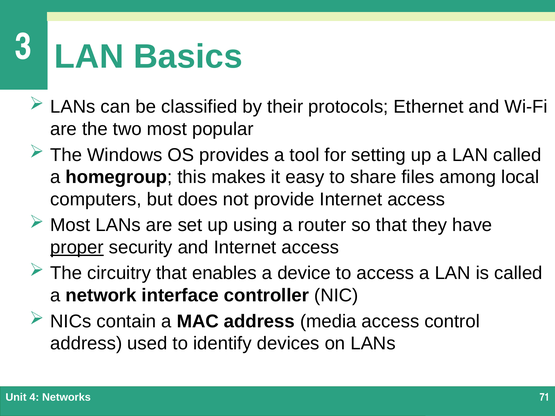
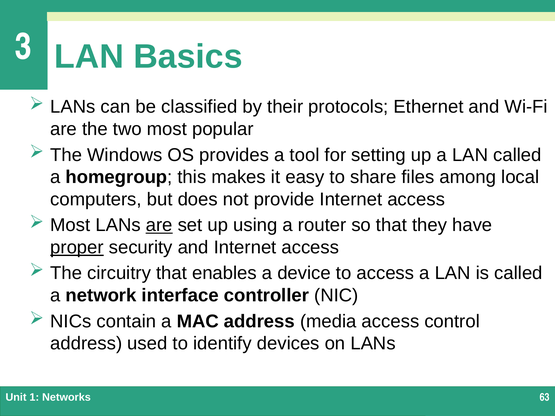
are underline: none -> present (159, 225)
4: 4 -> 1 (34, 397)
71: 71 -> 63 (545, 397)
